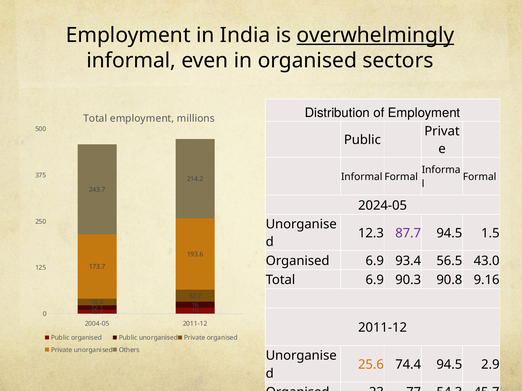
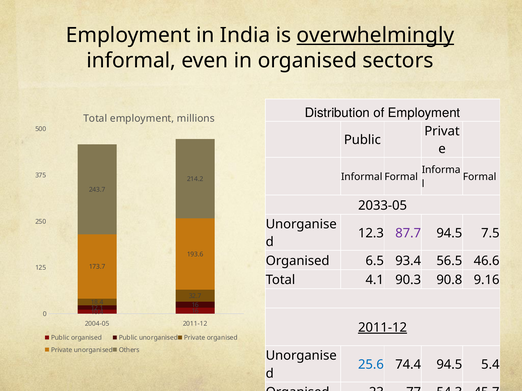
2024-05: 2024-05 -> 2033-05 (383, 206)
1.5: 1.5 -> 7.5 (490, 233)
Organised 6.9: 6.9 -> 6.5 (375, 261)
43.0: 43.0 -> 46.6 (487, 261)
Total 6.9: 6.9 -> 4.1 (375, 280)
2011-12 underline: none -> present (383, 328)
25.6 colour: orange -> blue (371, 365)
2.9: 2.9 -> 5.4 (490, 365)
